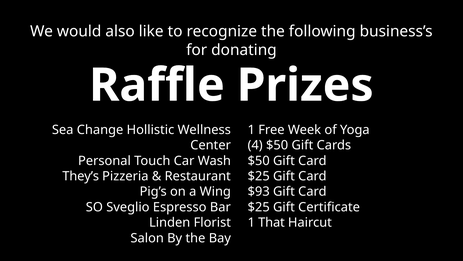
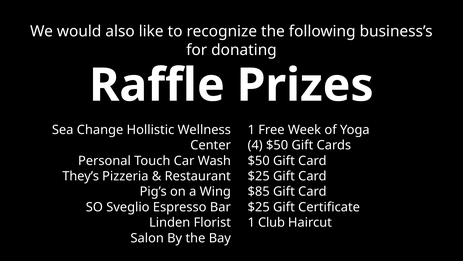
$93: $93 -> $85 (259, 191)
That: That -> Club (271, 222)
